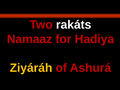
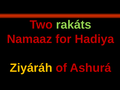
rakáts colour: white -> light green (74, 25)
